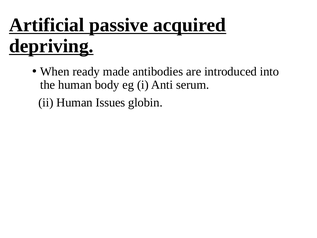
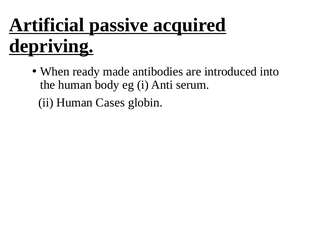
Issues: Issues -> Cases (110, 103)
